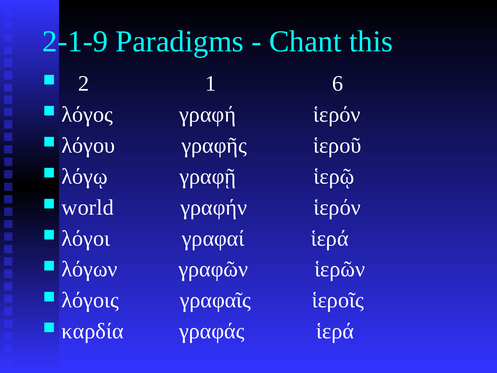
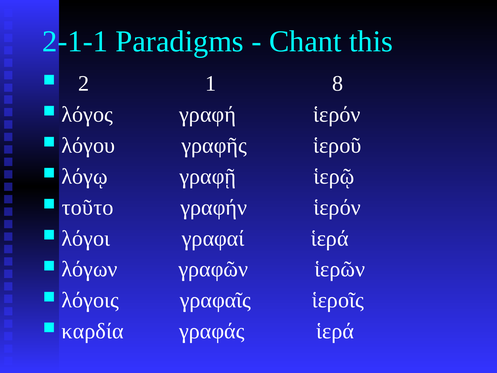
2-1-9: 2-1-9 -> 2-1-1 (75, 41)
6: 6 -> 8 (338, 84)
world: world -> τοῦτο (88, 207)
